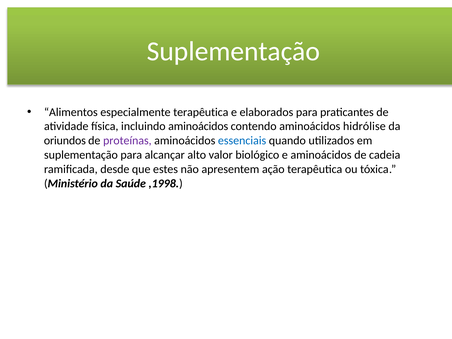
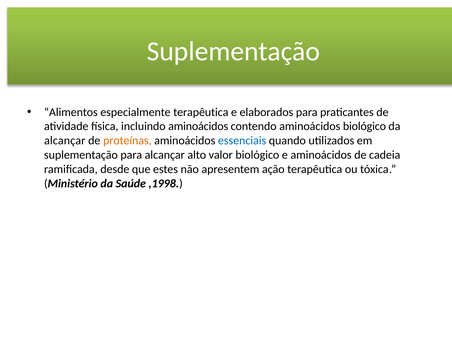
aminoácidos hidrólise: hidrólise -> biológico (364, 126)
oriundos: oriundos -> alcançar (65, 141)
proteínas colour: purple -> orange (127, 141)
